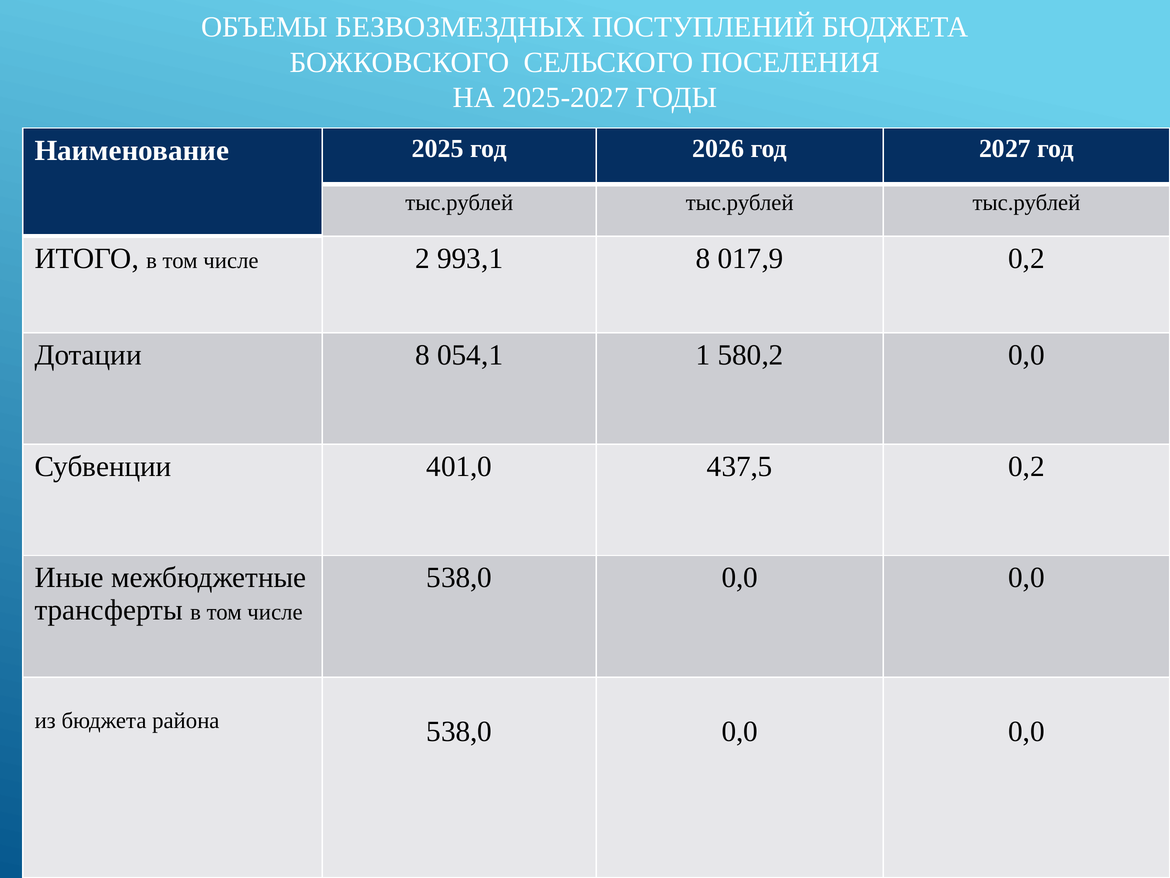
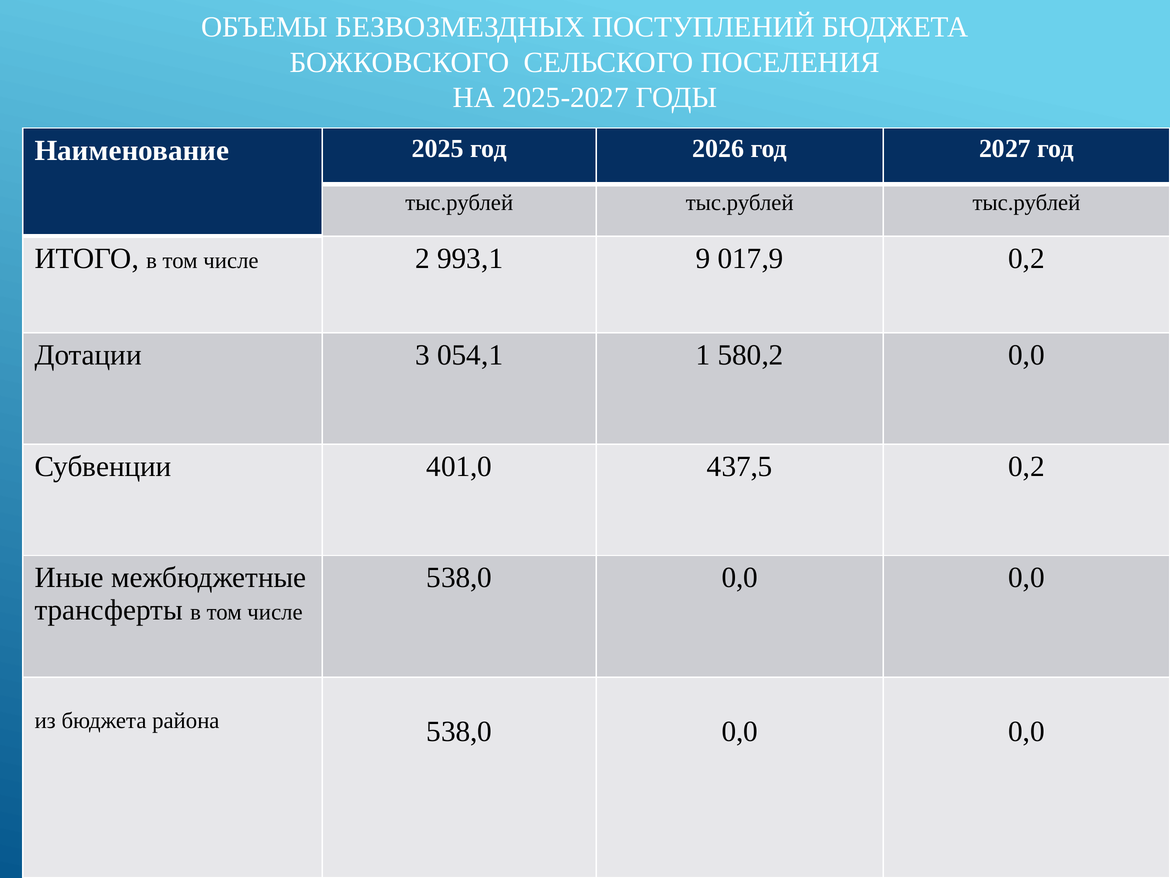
993,1 8: 8 -> 9 (703, 258)
Дотации 8: 8 -> 3 (423, 355)
